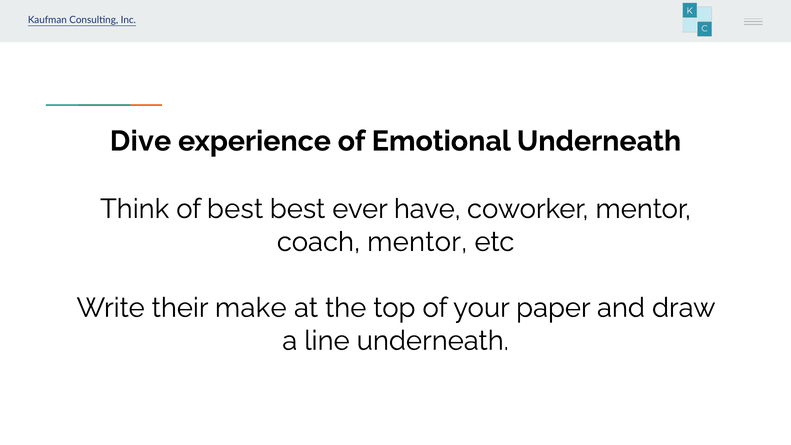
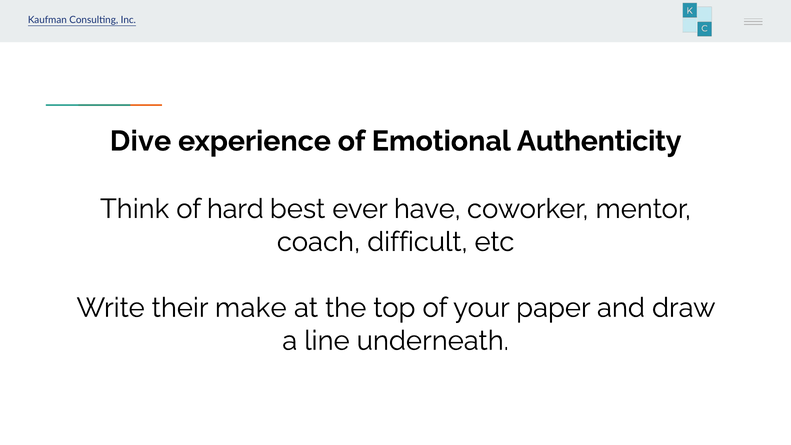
Emotional Underneath: Underneath -> Authenticity (599, 141)
of best: best -> hard (235, 209)
coach mentor: mentor -> difficult (417, 242)
